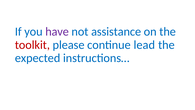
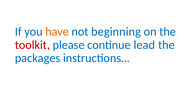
have colour: purple -> orange (57, 32)
assistance: assistance -> beginning (116, 32)
expected: expected -> packages (38, 58)
